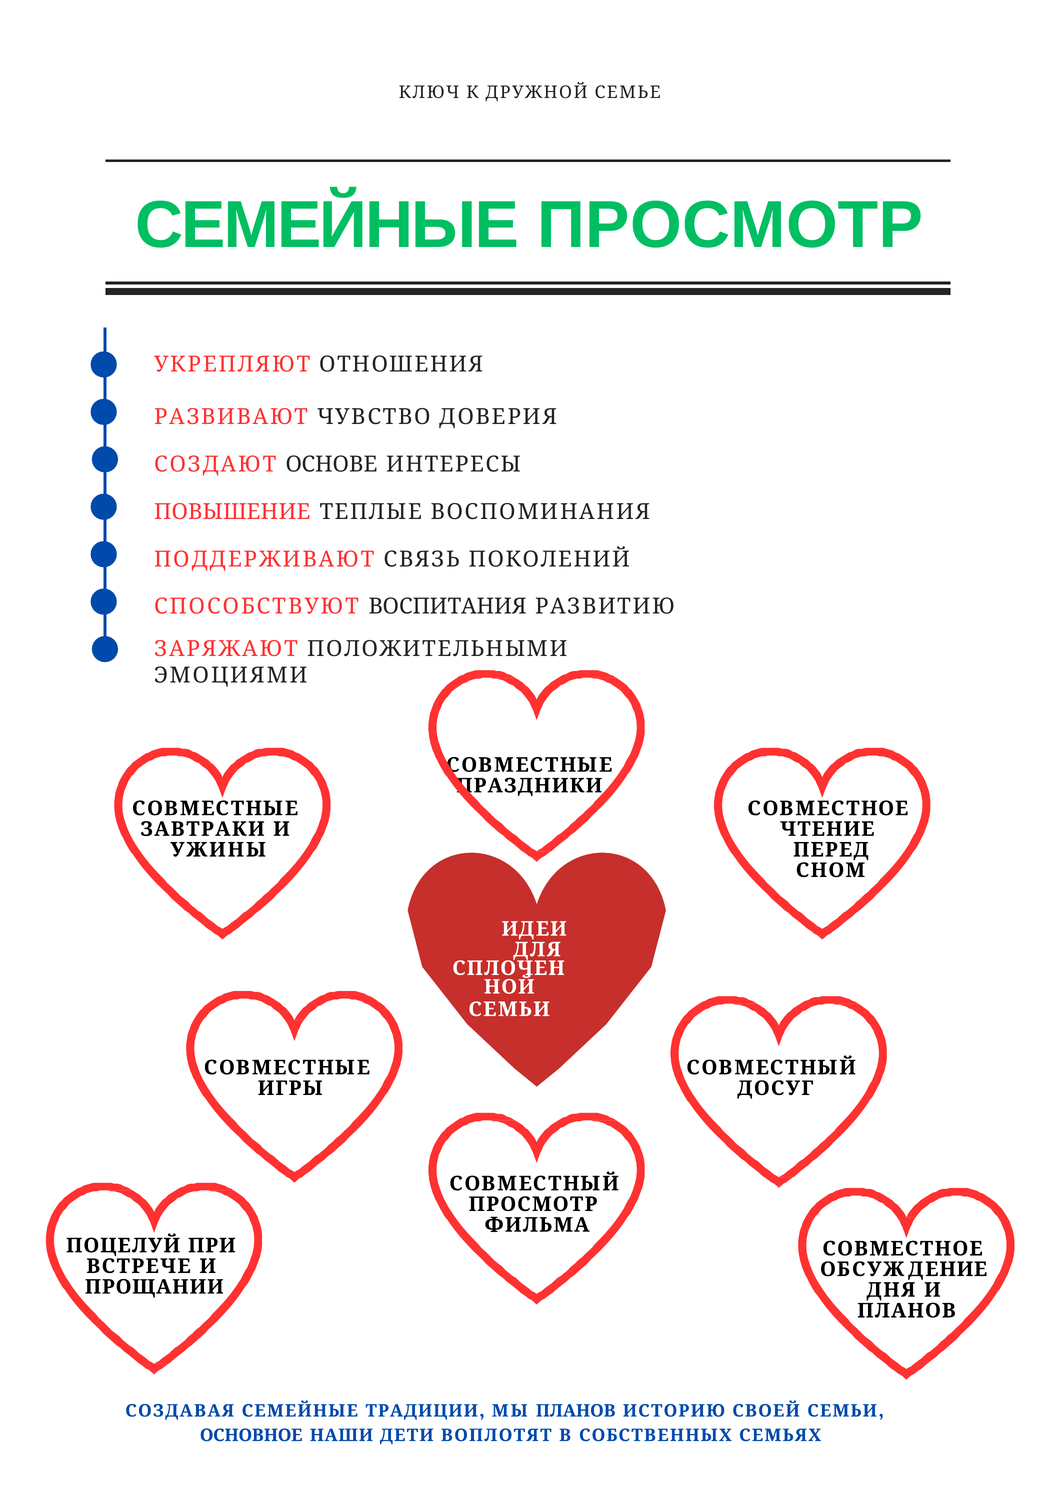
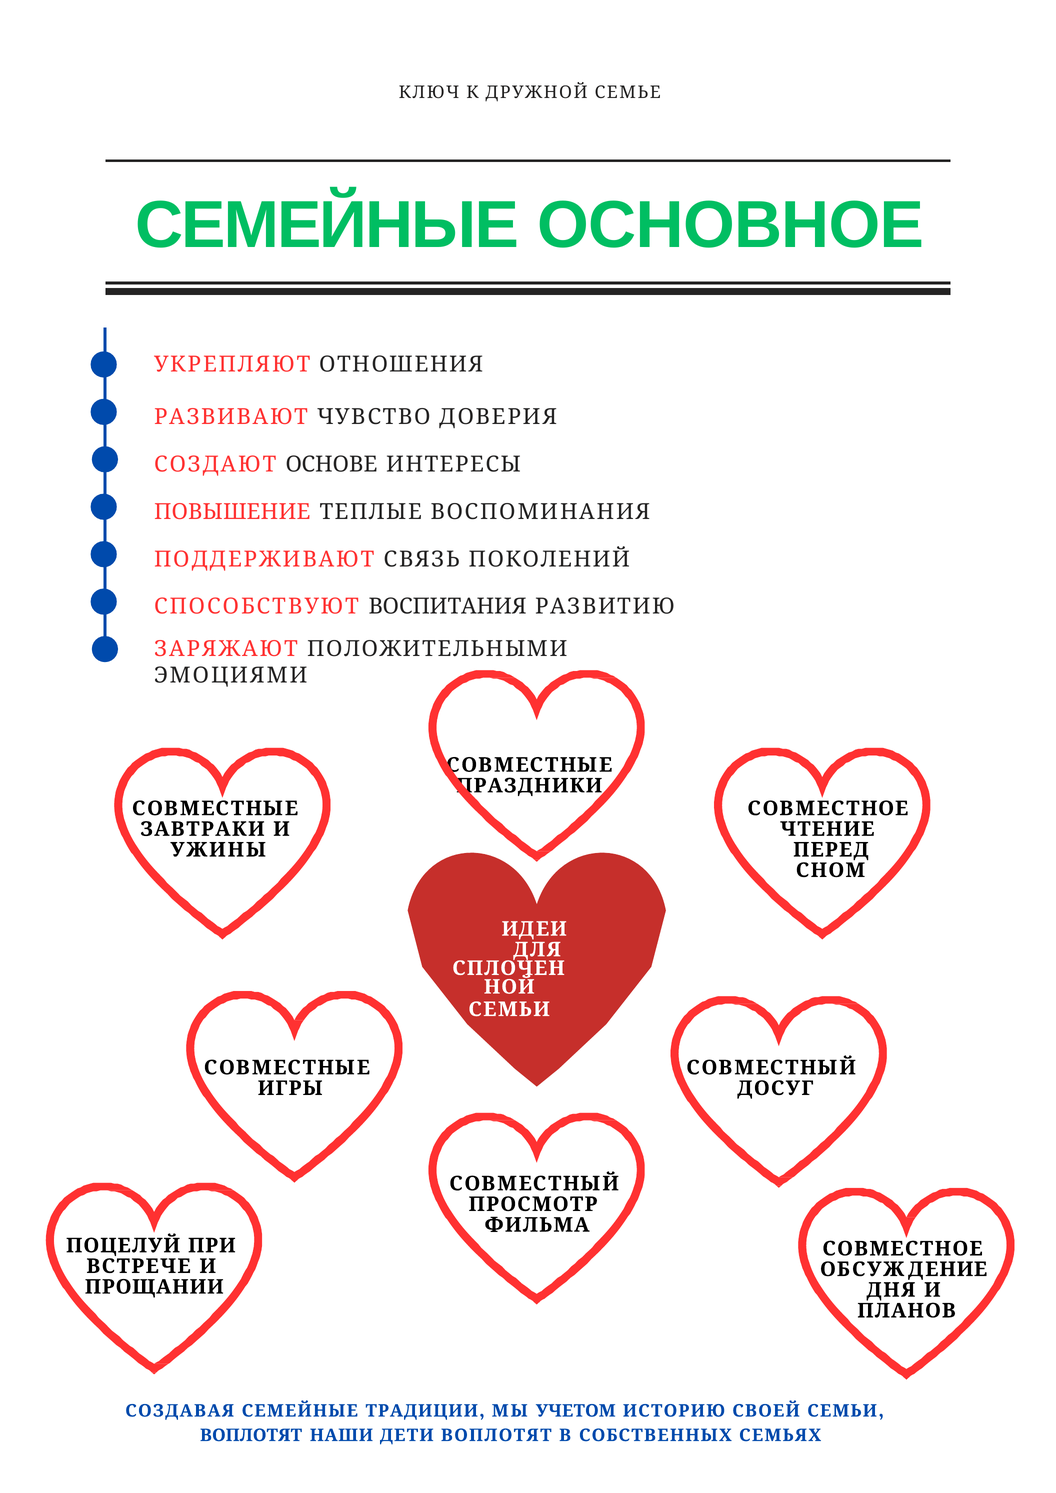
СЕМЕЙНЫЕ ПРОСМОТР: ПРОСМОТР -> ОСНОВНОЕ (731, 225)
МЫ ПЛАНОВ: ПЛАНОВ -> УЧЕТОМ (576, 1412)
ОСНОВНОЕ: ОСНОВНОЕ -> ВОПЛОТЯТ (251, 1436)
